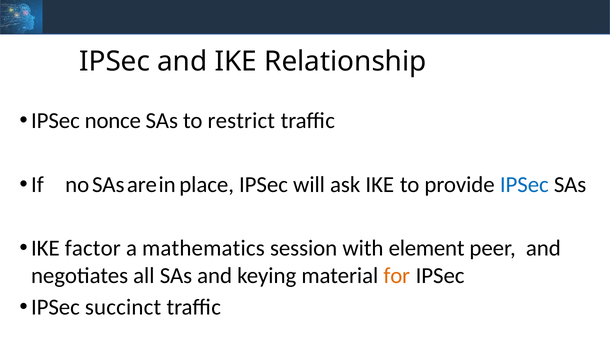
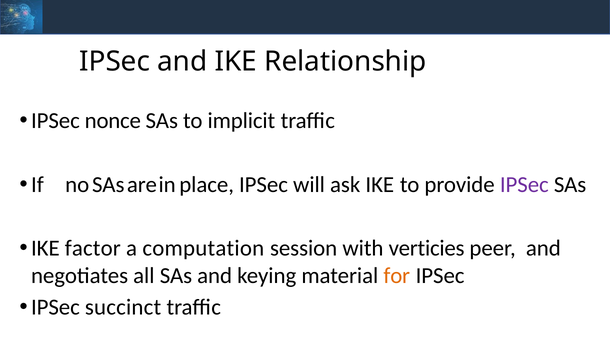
restrict: restrict -> implicit (241, 121)
IPSec colour: blue -> purple (524, 185)
mathematics: mathematics -> computation (203, 248)
element: element -> verticies (427, 248)
